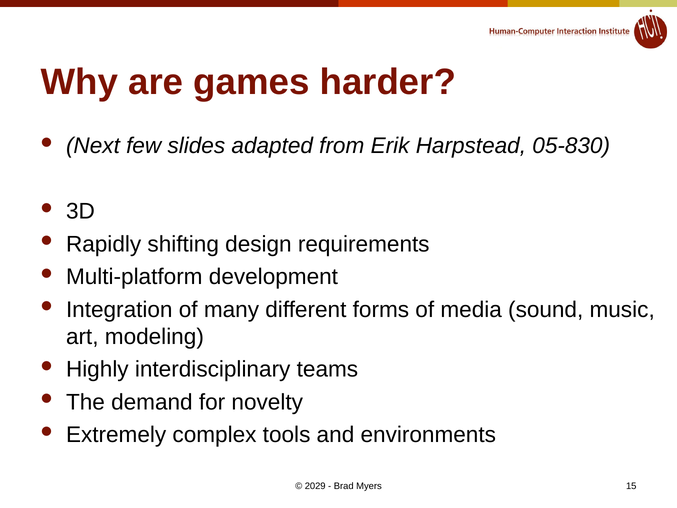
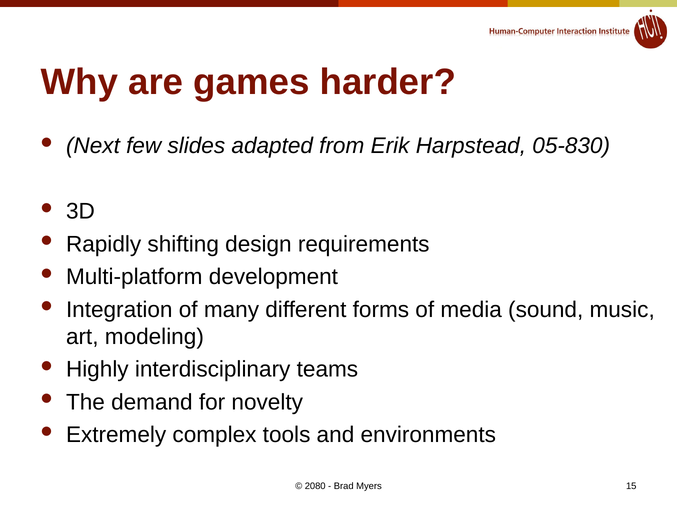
2029: 2029 -> 2080 (315, 486)
